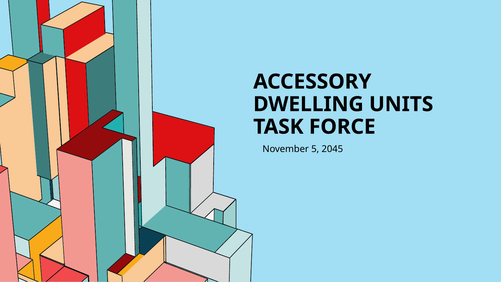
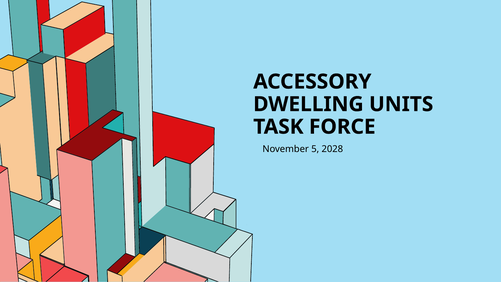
2045: 2045 -> 2028 (332, 149)
